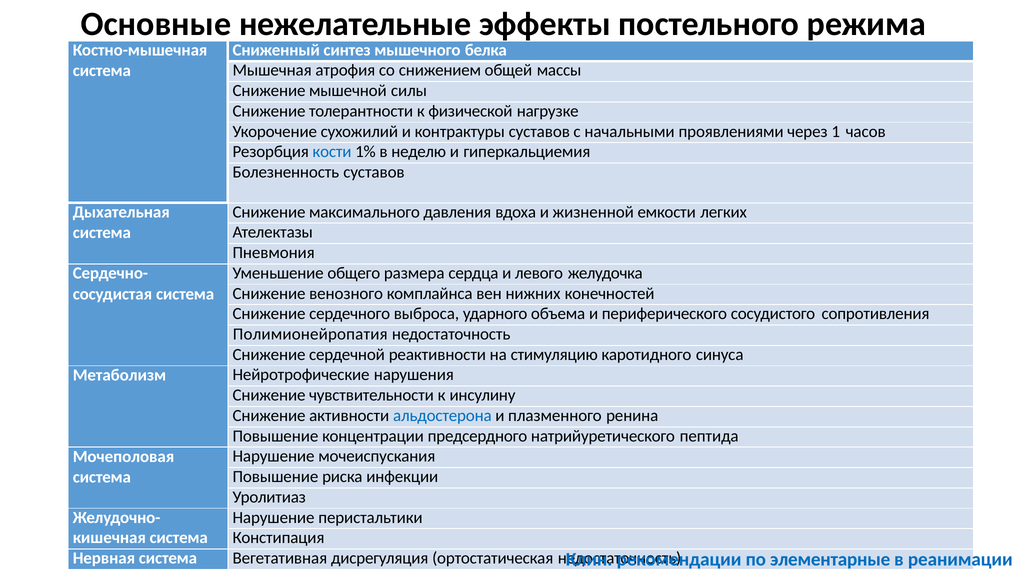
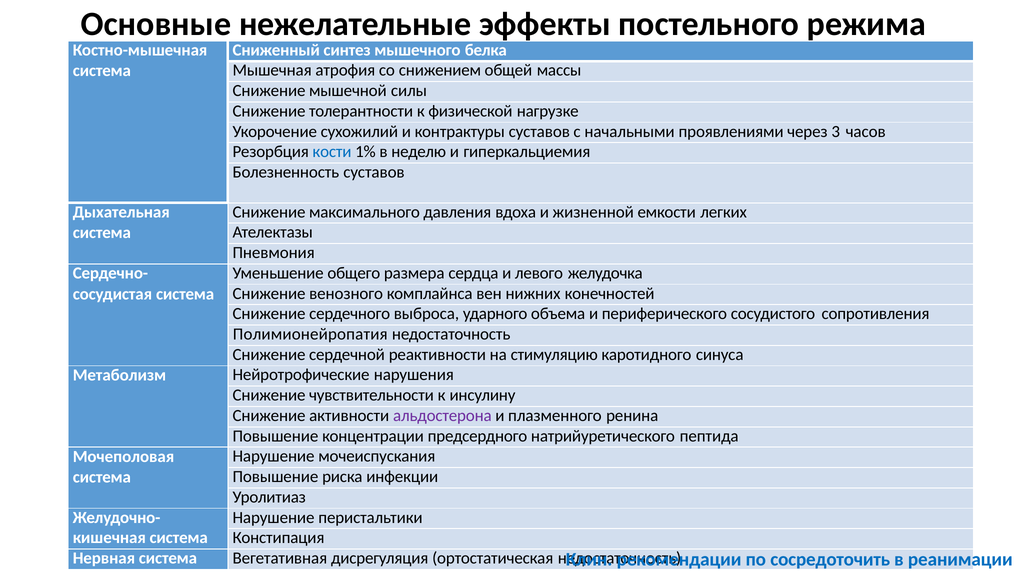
1: 1 -> 3 (836, 131)
альдостерона colour: blue -> purple (442, 416)
элементарные: элементарные -> сосредоточить (830, 560)
